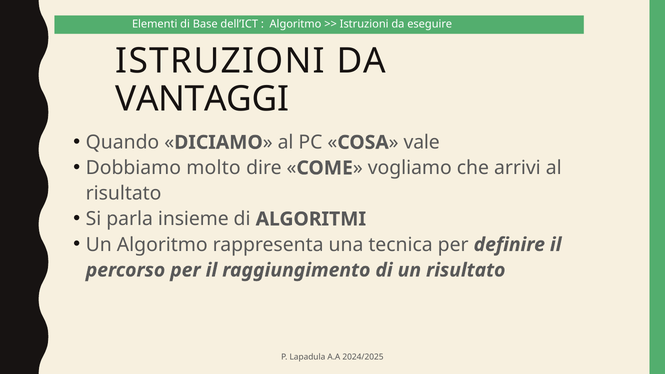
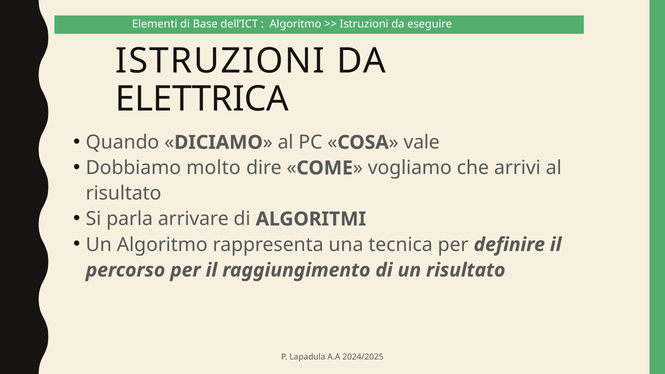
VANTAGGI: VANTAGGI -> ELETTRICA (202, 99)
insieme: insieme -> arrivare (193, 219)
